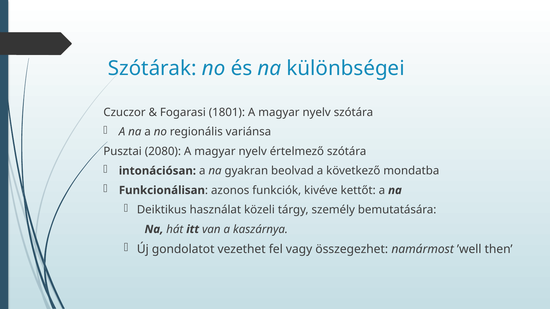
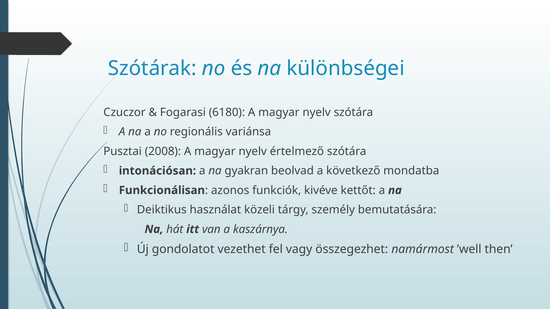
1801: 1801 -> 6180 (227, 112)
2080: 2080 -> 2008 (163, 152)
